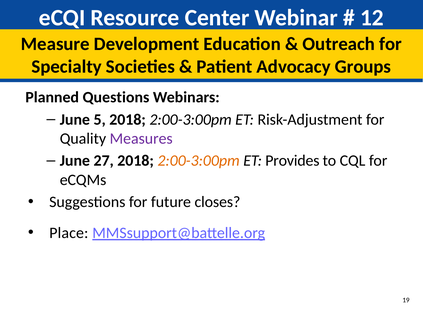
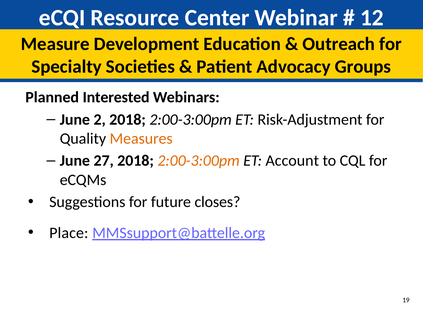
Questions: Questions -> Interested (116, 97)
5: 5 -> 2 (100, 120)
Measures colour: purple -> orange (141, 139)
Provides: Provides -> Account (292, 161)
